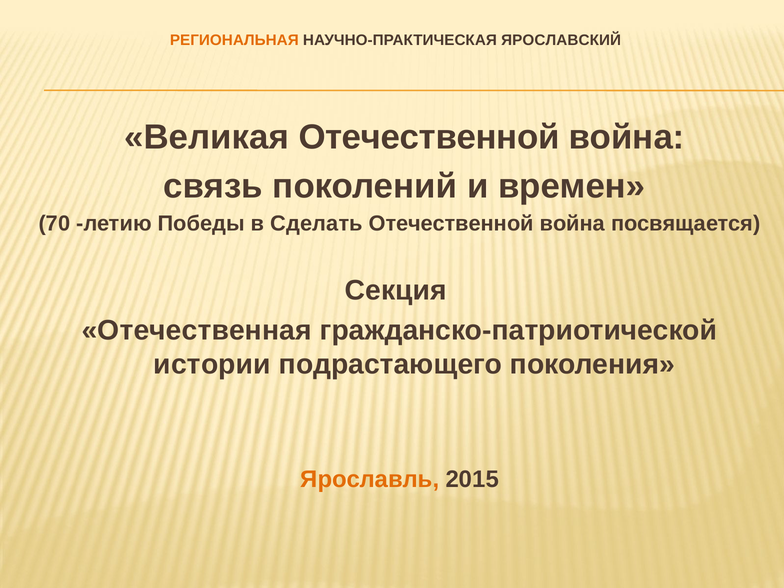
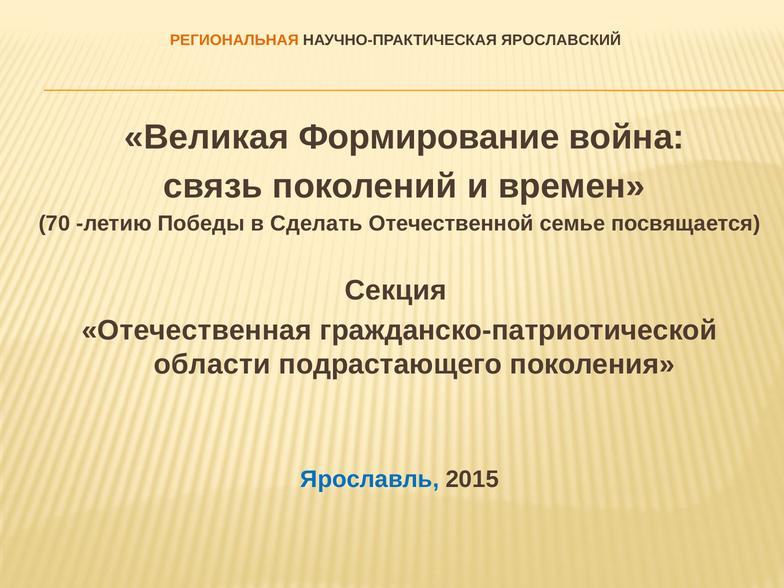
Великая Отечественной: Отечественной -> Формирование (429, 137)
война: война -> семье (573, 224)
истории: истории -> области (212, 364)
Ярославль colour: orange -> blue (370, 479)
